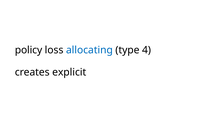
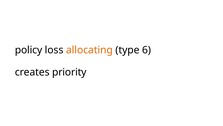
allocating colour: blue -> orange (89, 50)
4: 4 -> 6 (147, 50)
explicit: explicit -> priority (69, 72)
